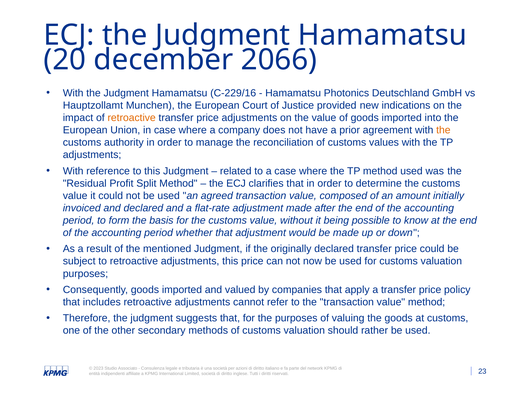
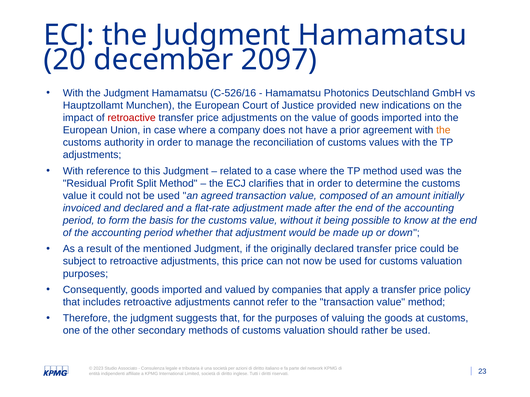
2066: 2066 -> 2097 (279, 60)
C-229/16: C-229/16 -> C-526/16 (233, 93)
retroactive colour: orange -> red (132, 118)
